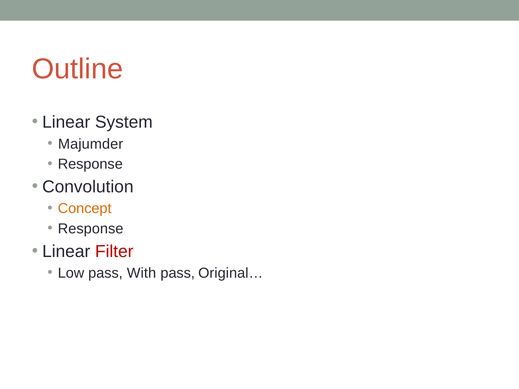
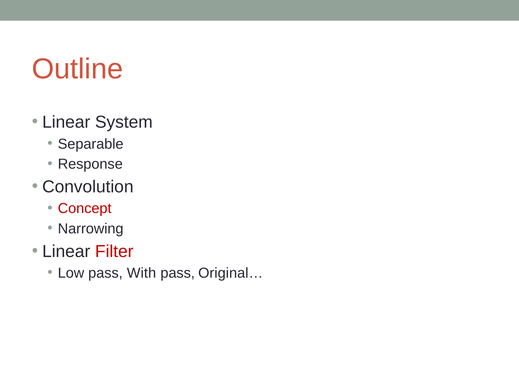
Majumder: Majumder -> Separable (91, 144)
Concept colour: orange -> red (85, 209)
Response: Response -> Narrowing (91, 229)
